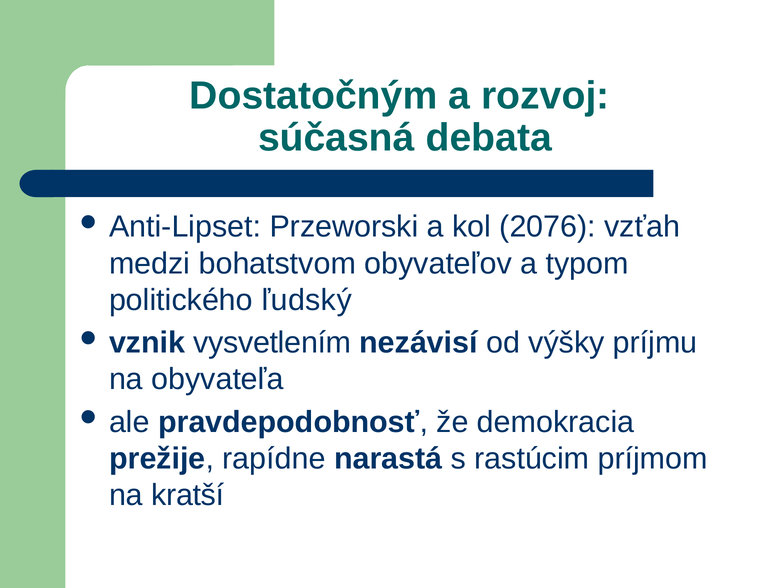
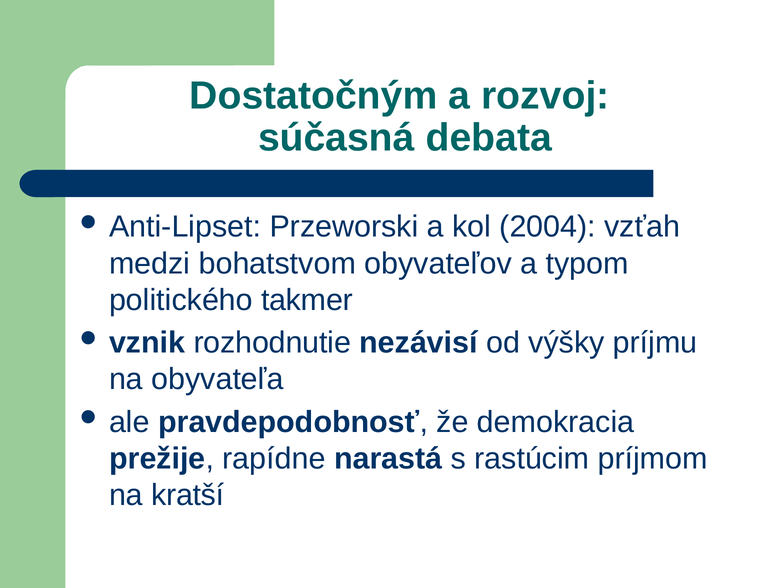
2076: 2076 -> 2004 (548, 227)
ľudský: ľudský -> takmer (307, 300)
vysvetlením: vysvetlením -> rozhodnutie (272, 343)
